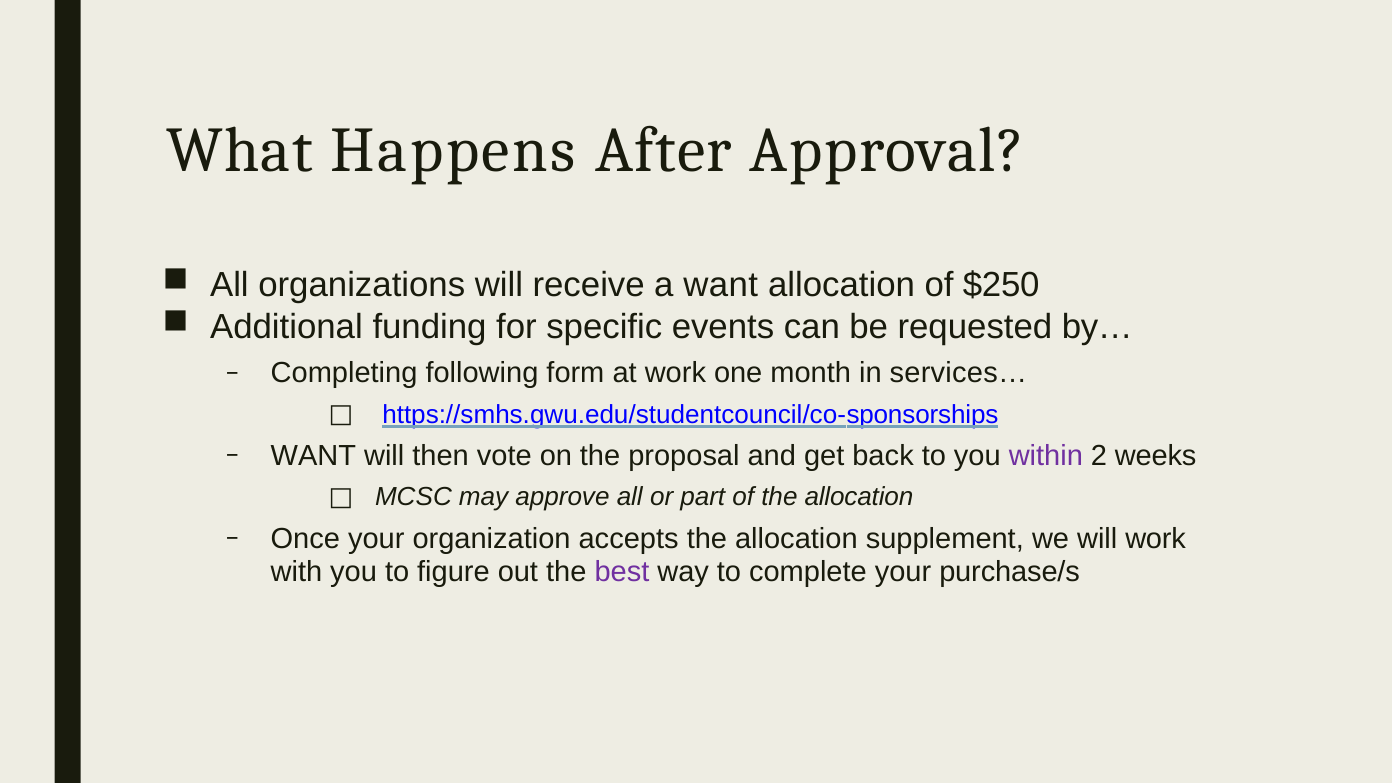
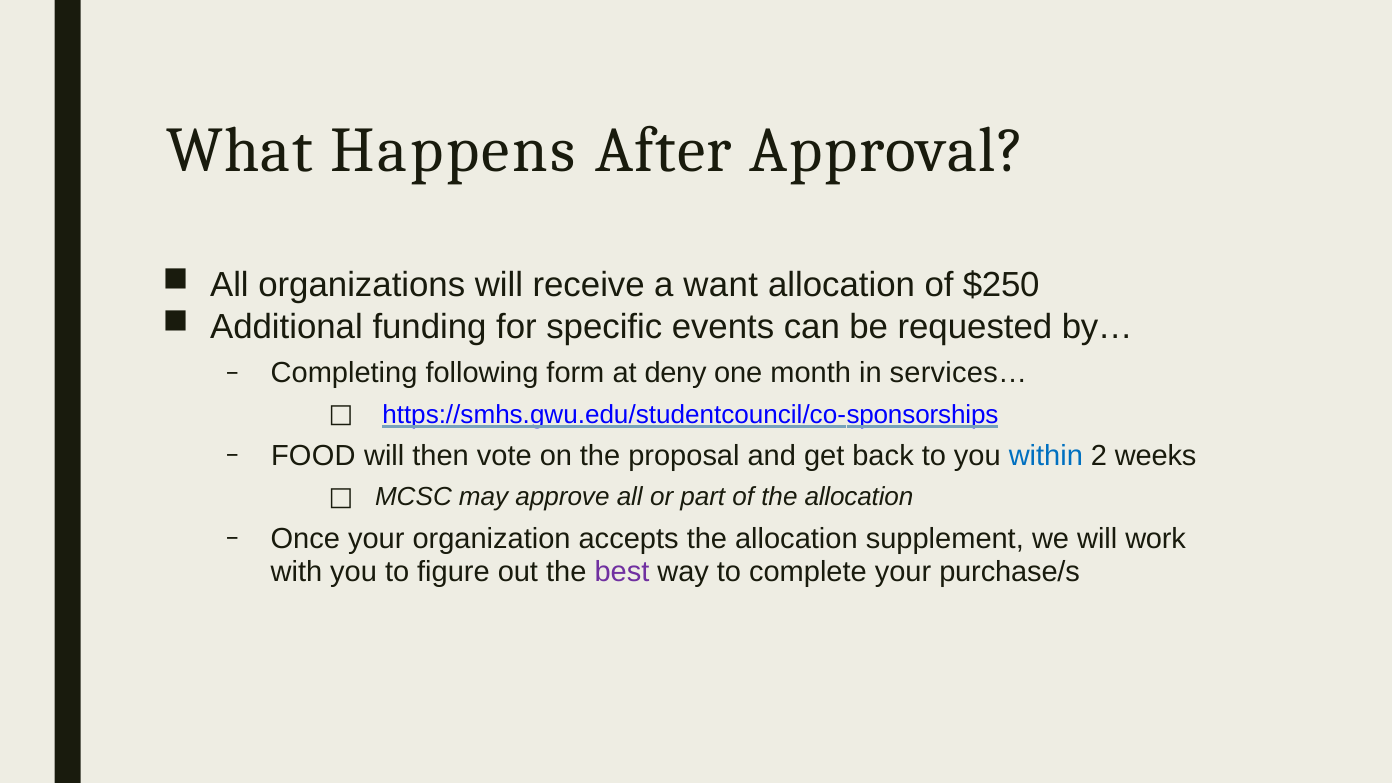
at work: work -> deny (676, 373)
WANT: WANT -> FOOD (313, 456)
within colour: purple -> blue (1046, 456)
